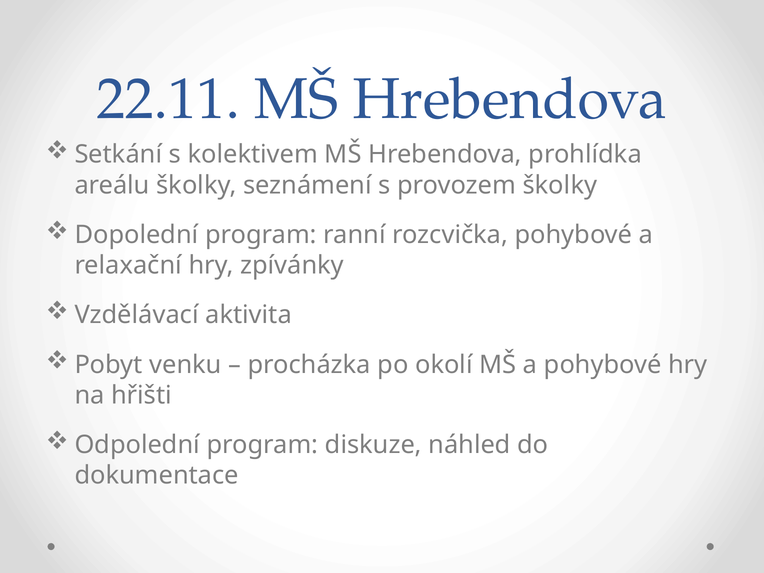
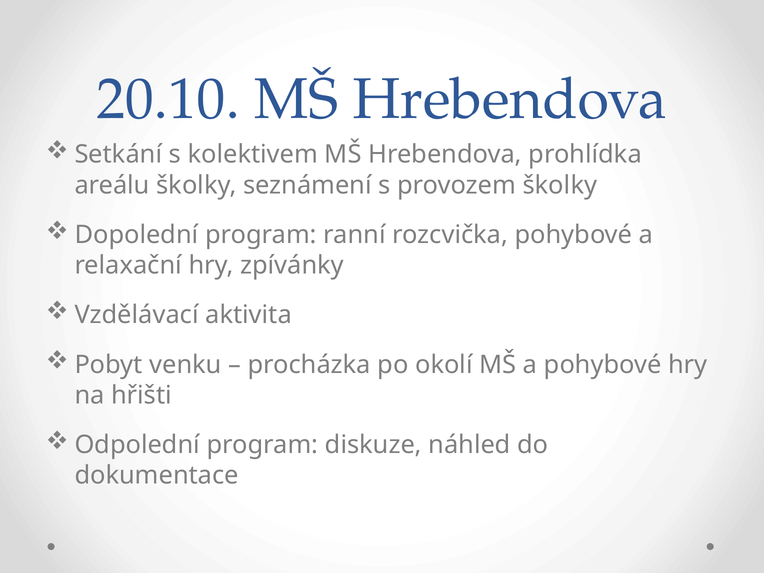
22.11: 22.11 -> 20.10 (168, 99)
